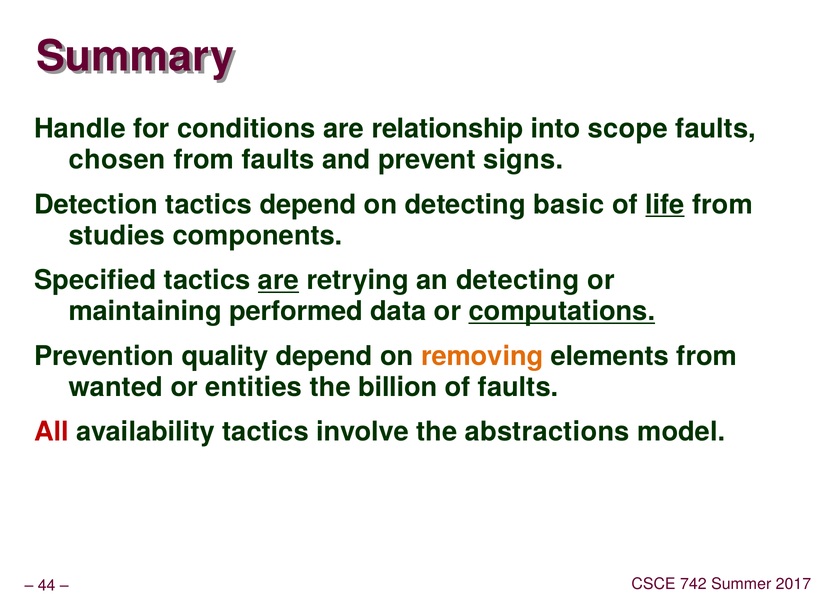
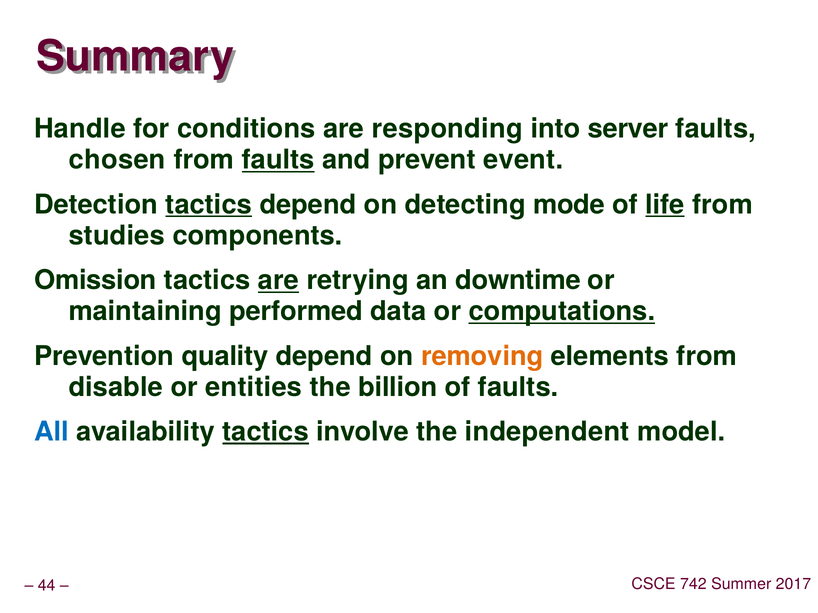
relationship: relationship -> responding (447, 129)
scope: scope -> server (628, 129)
faults underline: none -> present (278, 160)
signs: signs -> event (523, 160)
tactics underline: none -> present (209, 205)
basic: basic -> mode (569, 205)
Specified: Specified -> Omission (95, 281)
an detecting: detecting -> downtime (518, 281)
wanted: wanted -> disable (116, 387)
All colour: red -> blue (51, 432)
tactics underline: none -> present (266, 432)
abstractions: abstractions -> independent (547, 432)
